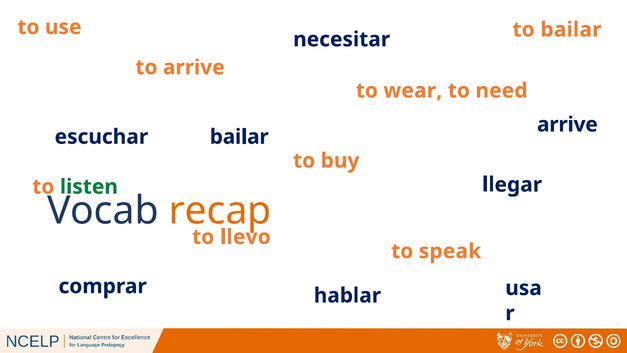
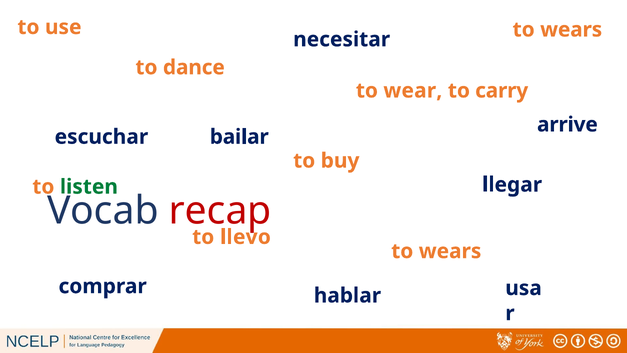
bailar: bailar -> wears (571, 30)
to arrive: arrive -> dance (194, 67)
need: need -> carry (502, 91)
recap colour: orange -> red (220, 211)
speak: speak -> wears (450, 251)
